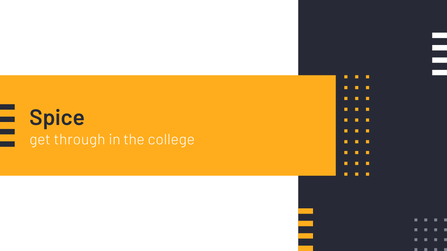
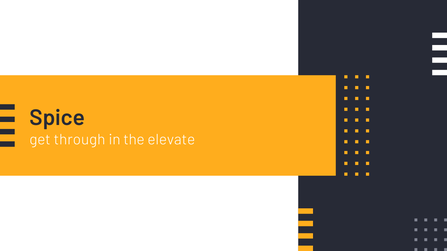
college: college -> elevate (171, 140)
